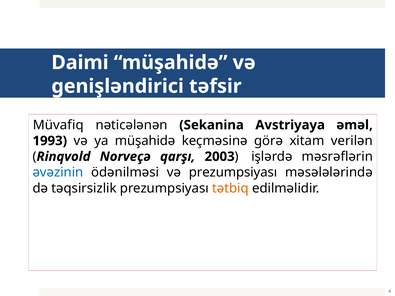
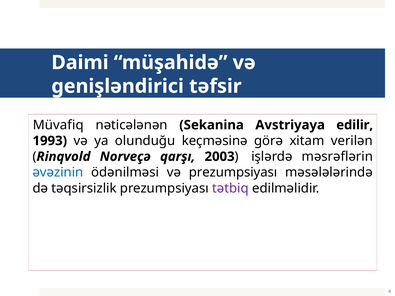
əməl: əməl -> edilir (355, 125)
ya müşahidə: müşahidə -> olunduğu (145, 141)
tətbiq colour: orange -> purple (230, 188)
